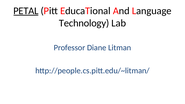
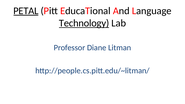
Technology underline: none -> present (84, 23)
